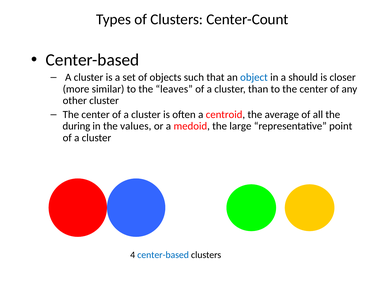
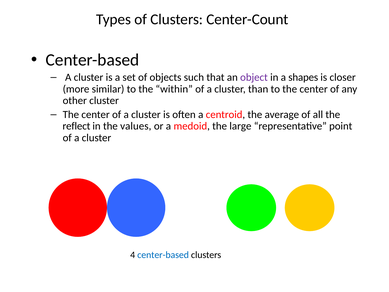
object colour: blue -> purple (254, 77)
should: should -> shapes (303, 77)
leaves: leaves -> within (174, 89)
during: during -> reflect (76, 126)
